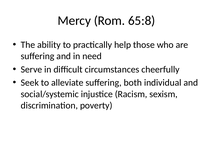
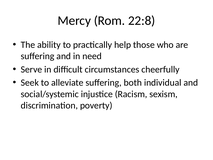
65:8: 65:8 -> 22:8 (142, 21)
